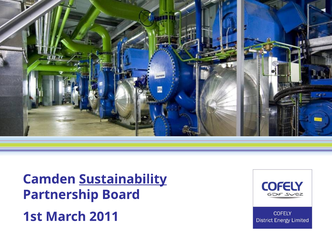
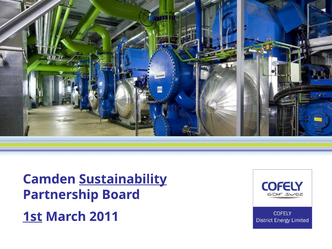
1st underline: none -> present (33, 217)
